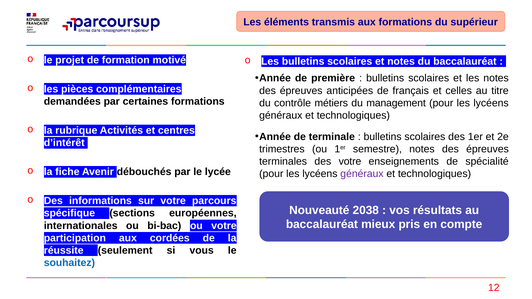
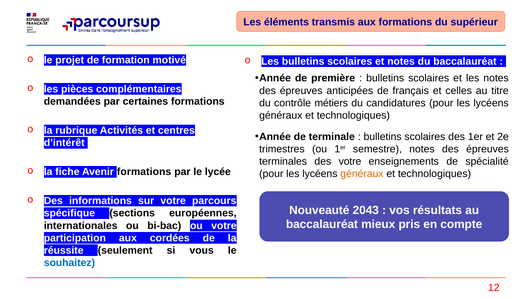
management: management -> candidatures (396, 103)
Avenir débouchés: débouchés -> formations (144, 172)
généraux colour: purple -> orange (362, 174)
2038: 2038 -> 2043 (366, 210)
